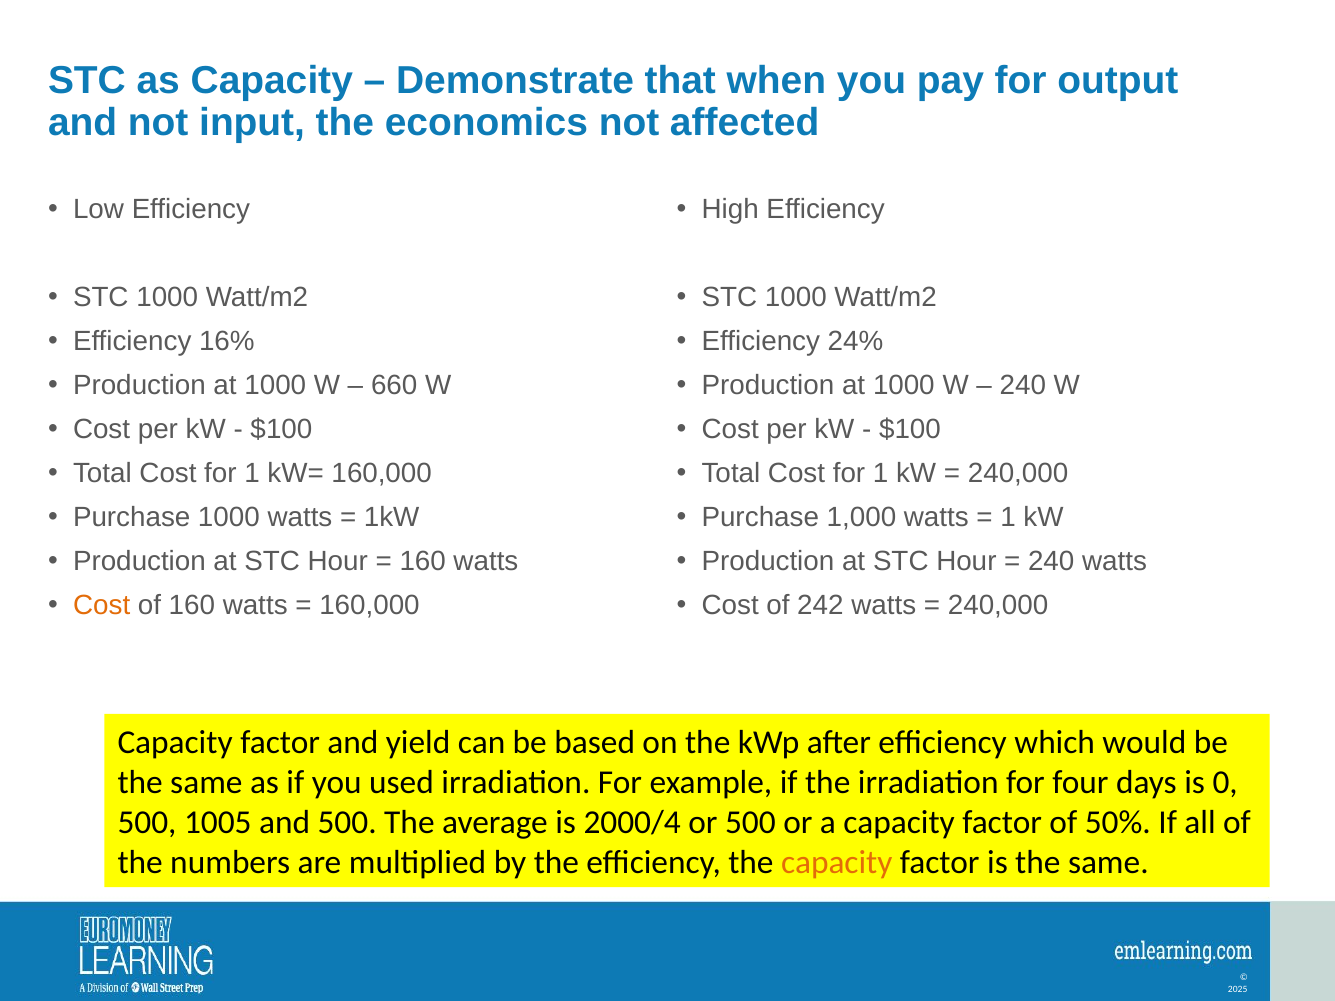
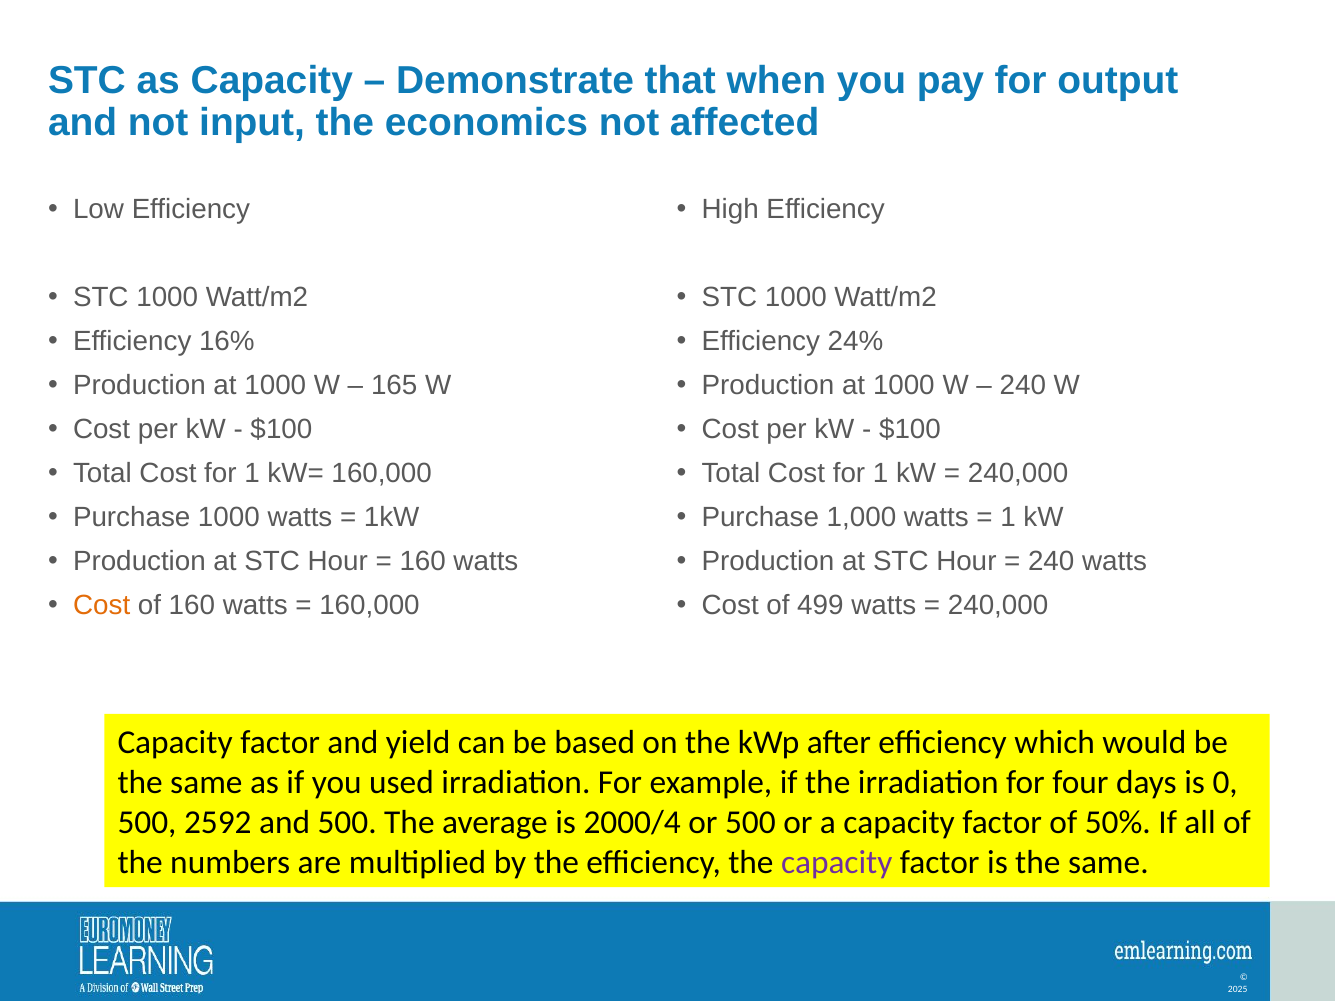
660: 660 -> 165 (394, 385)
242: 242 -> 499 (820, 605)
1005: 1005 -> 2592 (218, 823)
capacity colour: orange -> purple (837, 863)
